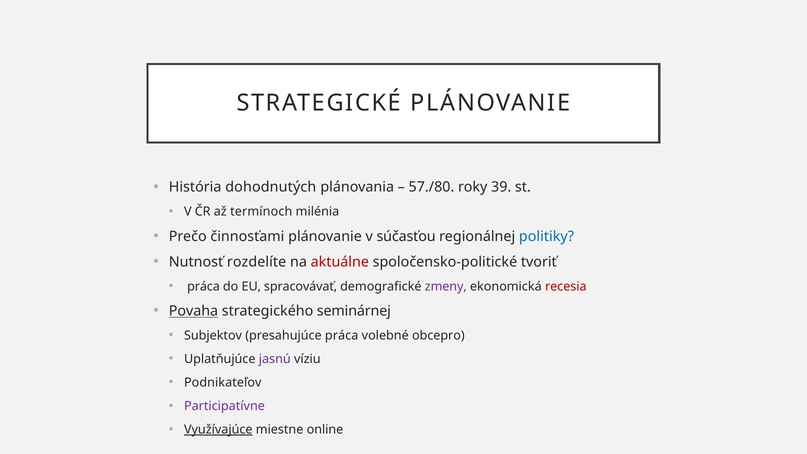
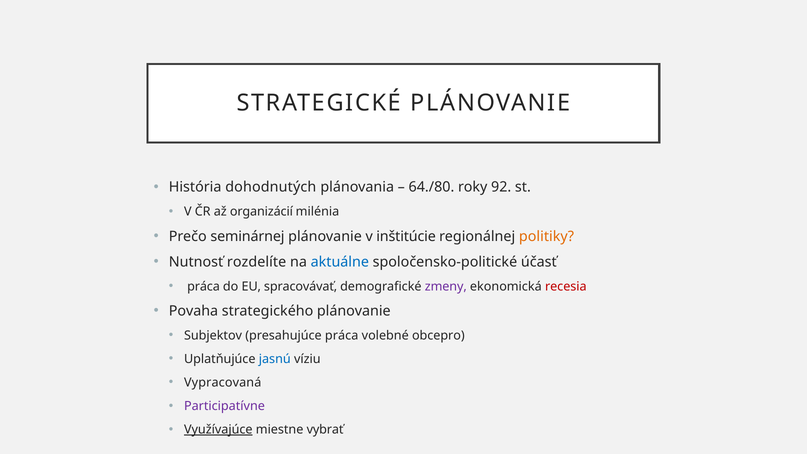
57./80: 57./80 -> 64./80 (431, 187)
39: 39 -> 92 (501, 187)
termínoch: termínoch -> organizácií (261, 212)
činnosťami: činnosťami -> seminárnej (247, 236)
súčasťou: súčasťou -> inštitúcie (406, 236)
politiky colour: blue -> orange (546, 236)
aktuálne colour: red -> blue (340, 262)
tvoriť: tvoriť -> účasť (539, 262)
Povaha underline: present -> none (193, 311)
strategického seminárnej: seminárnej -> plánovanie (354, 311)
jasnú colour: purple -> blue (275, 359)
Podnikateľov: Podnikateľov -> Vypracovaná (223, 383)
online: online -> vybrať (325, 430)
